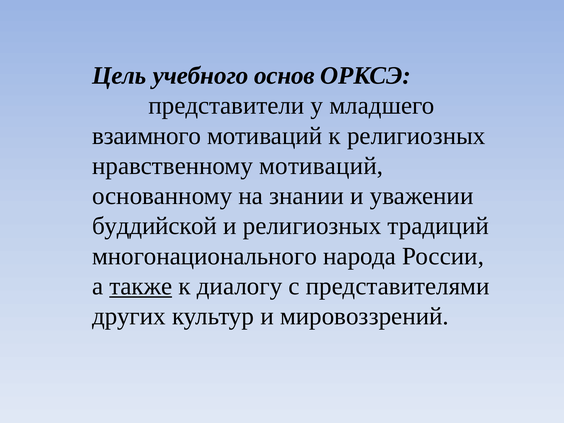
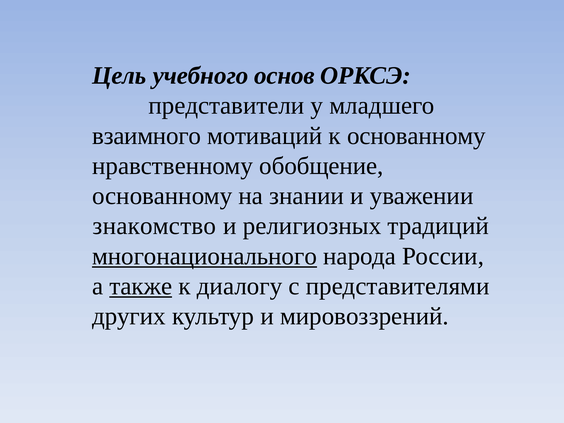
к религиозных: религиозных -> основанному (416, 136)
нравственному мотиваций: мотиваций -> обобщение (321, 166)
буддийской: буддийской -> знакомство (154, 226)
многонационального underline: none -> present (205, 256)
